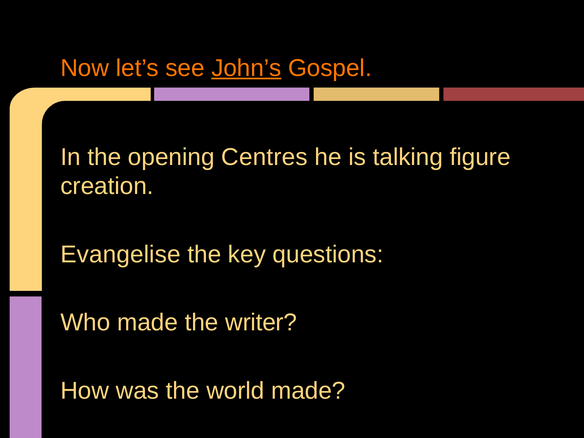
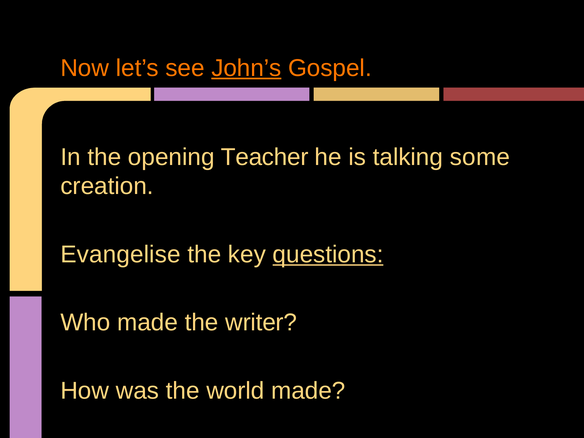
Centres: Centres -> Teacher (265, 157)
figure: figure -> some (480, 157)
questions underline: none -> present (328, 254)
